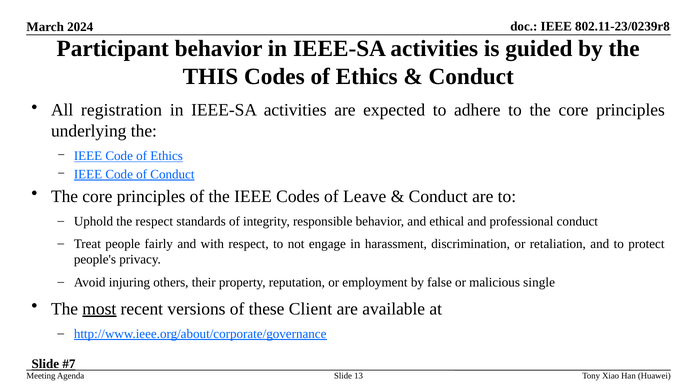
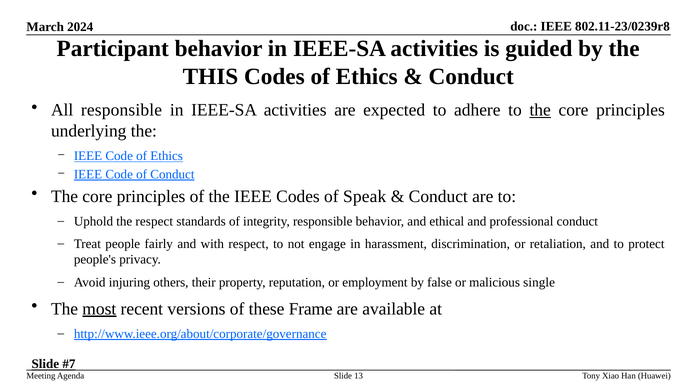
All registration: registration -> responsible (121, 110)
the underline: none -> present (540, 110)
Leave: Leave -> Speak (365, 196)
Client: Client -> Frame (311, 309)
